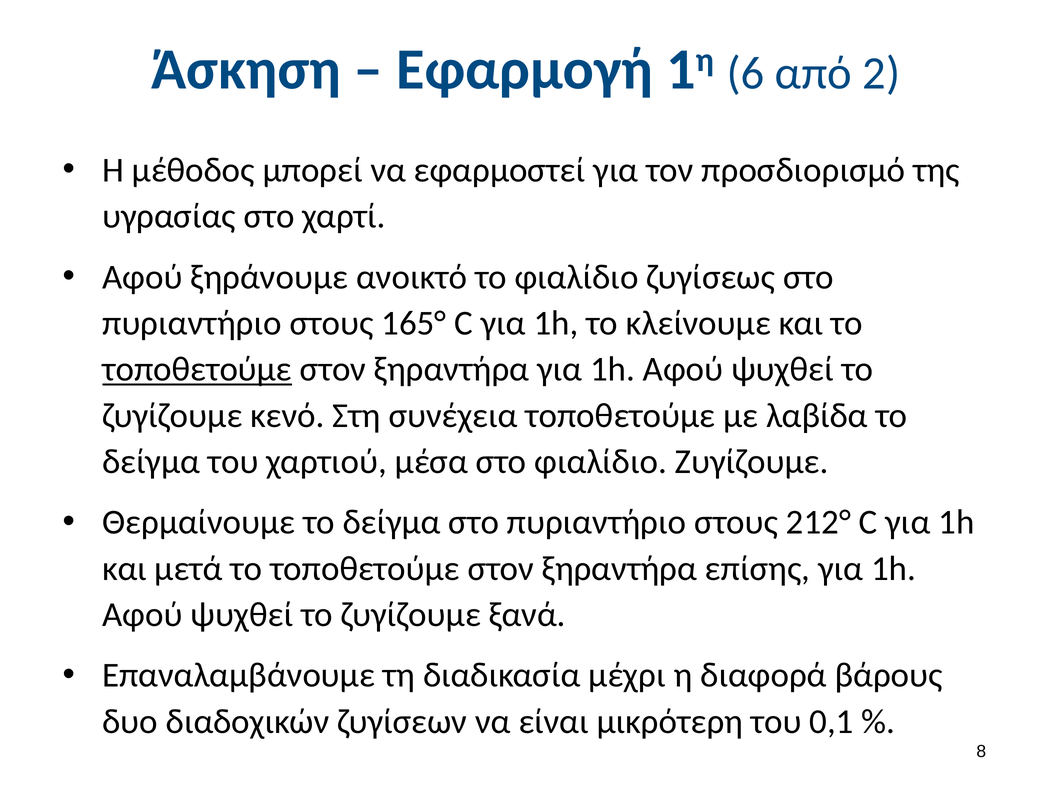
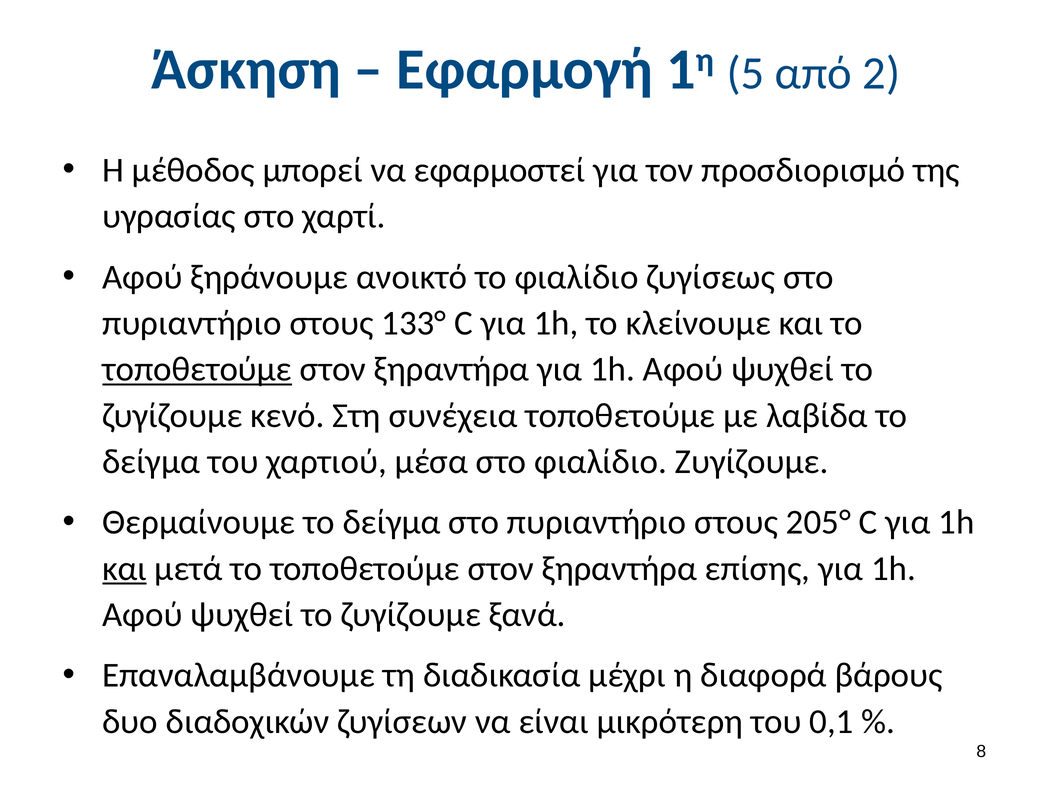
6: 6 -> 5 (746, 73)
165°: 165° -> 133° (414, 323)
212°: 212° -> 205° (818, 522)
και underline: none -> present (124, 568)
